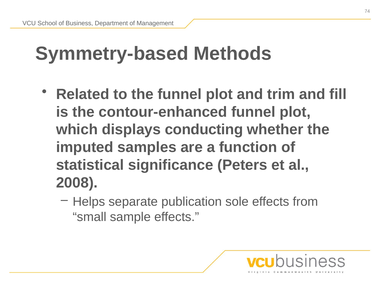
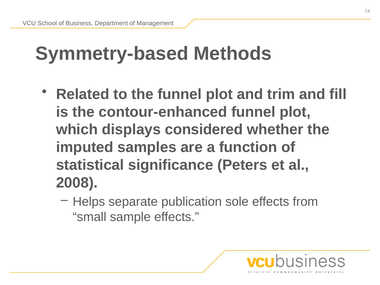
conducting: conducting -> considered (204, 130)
